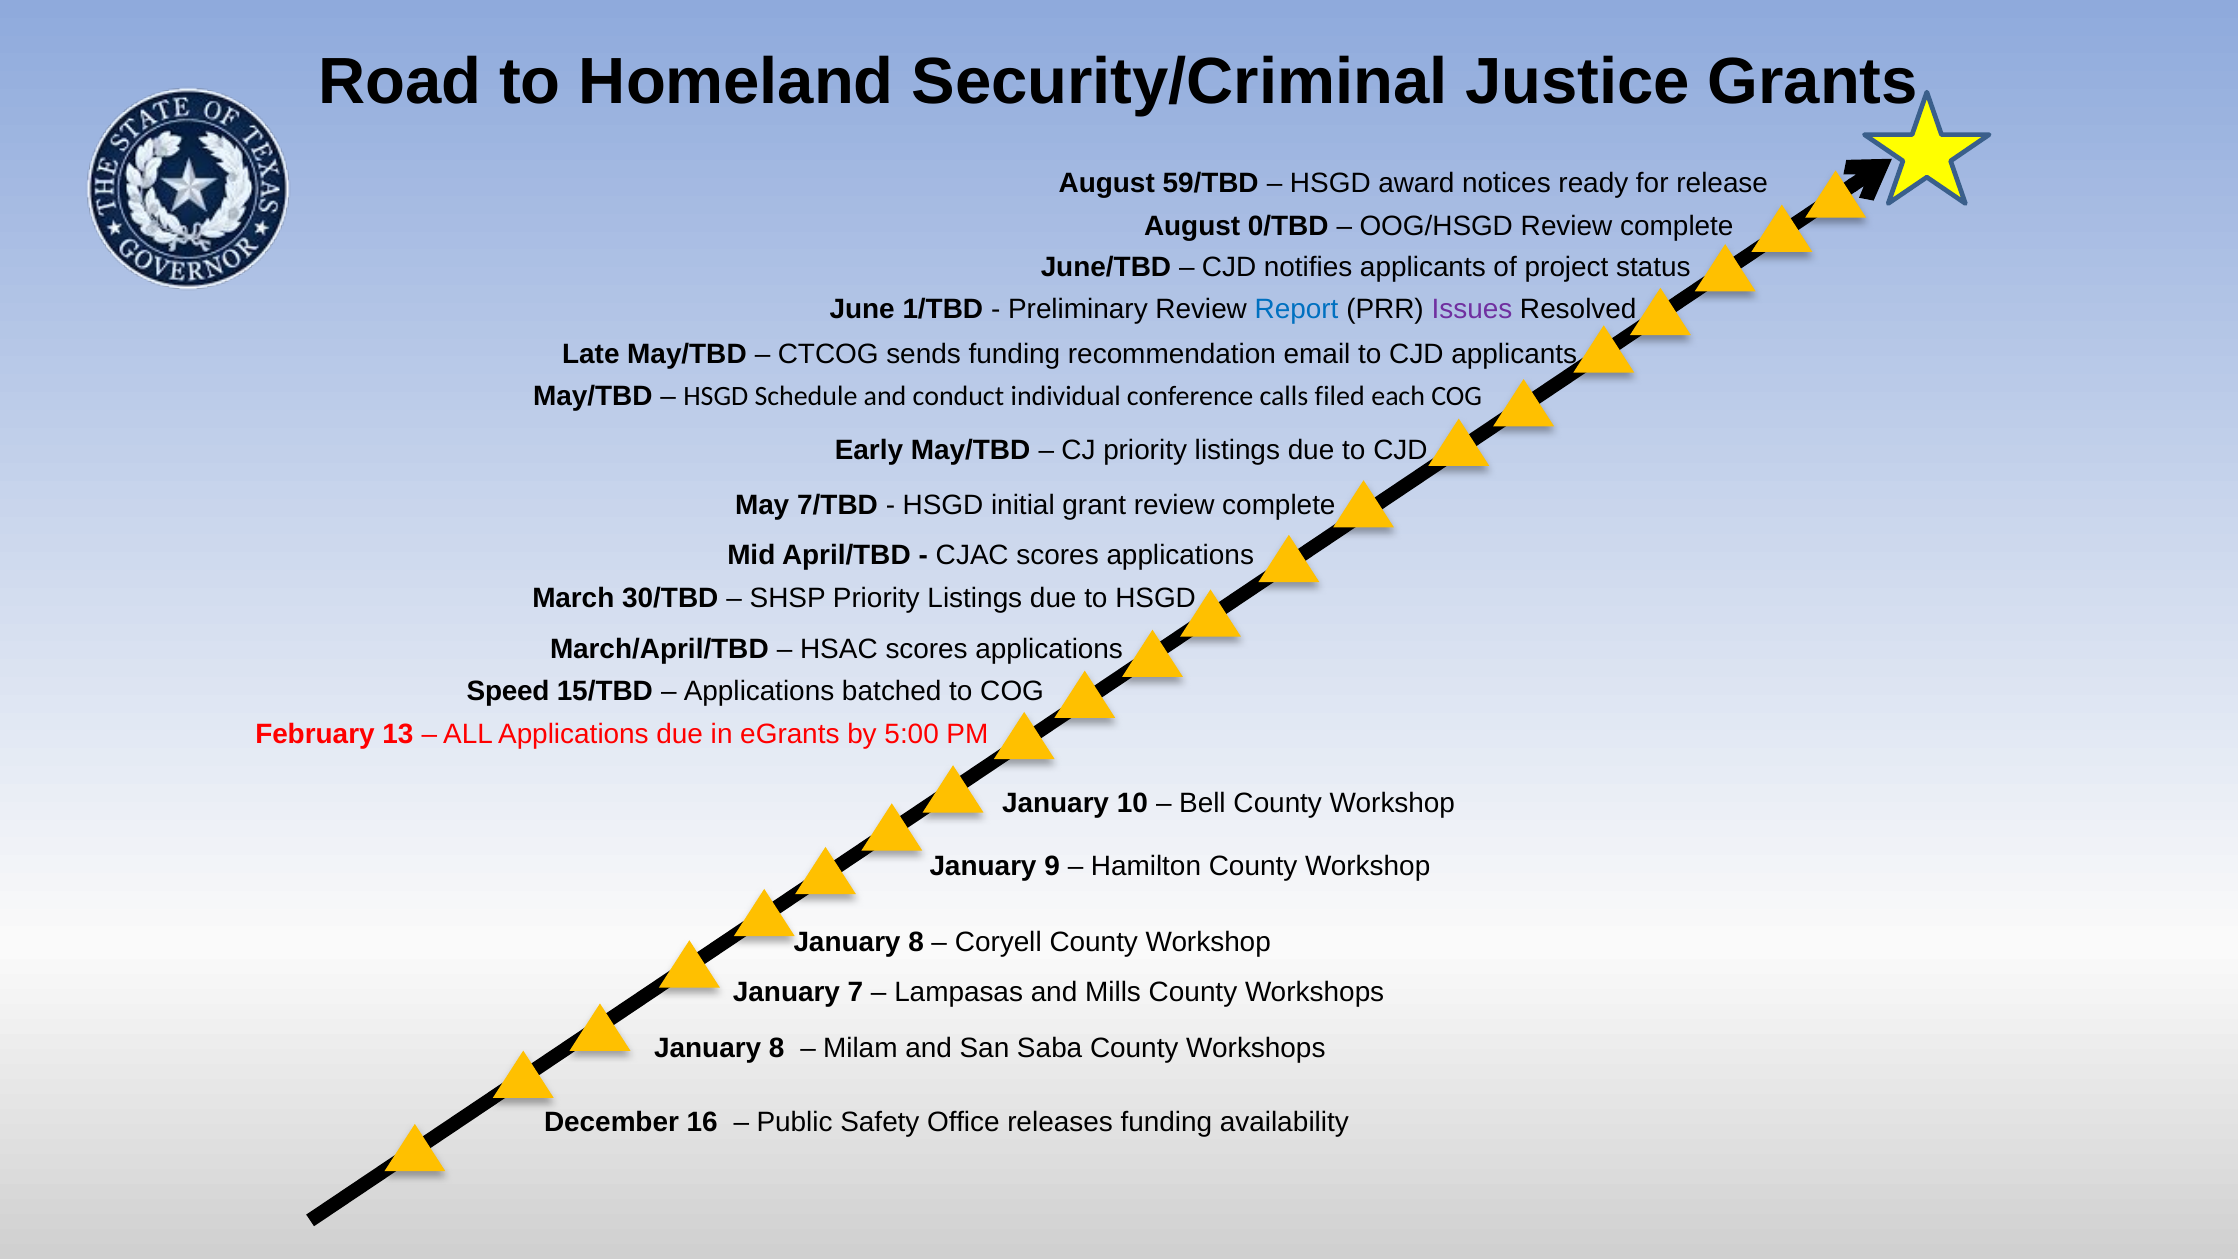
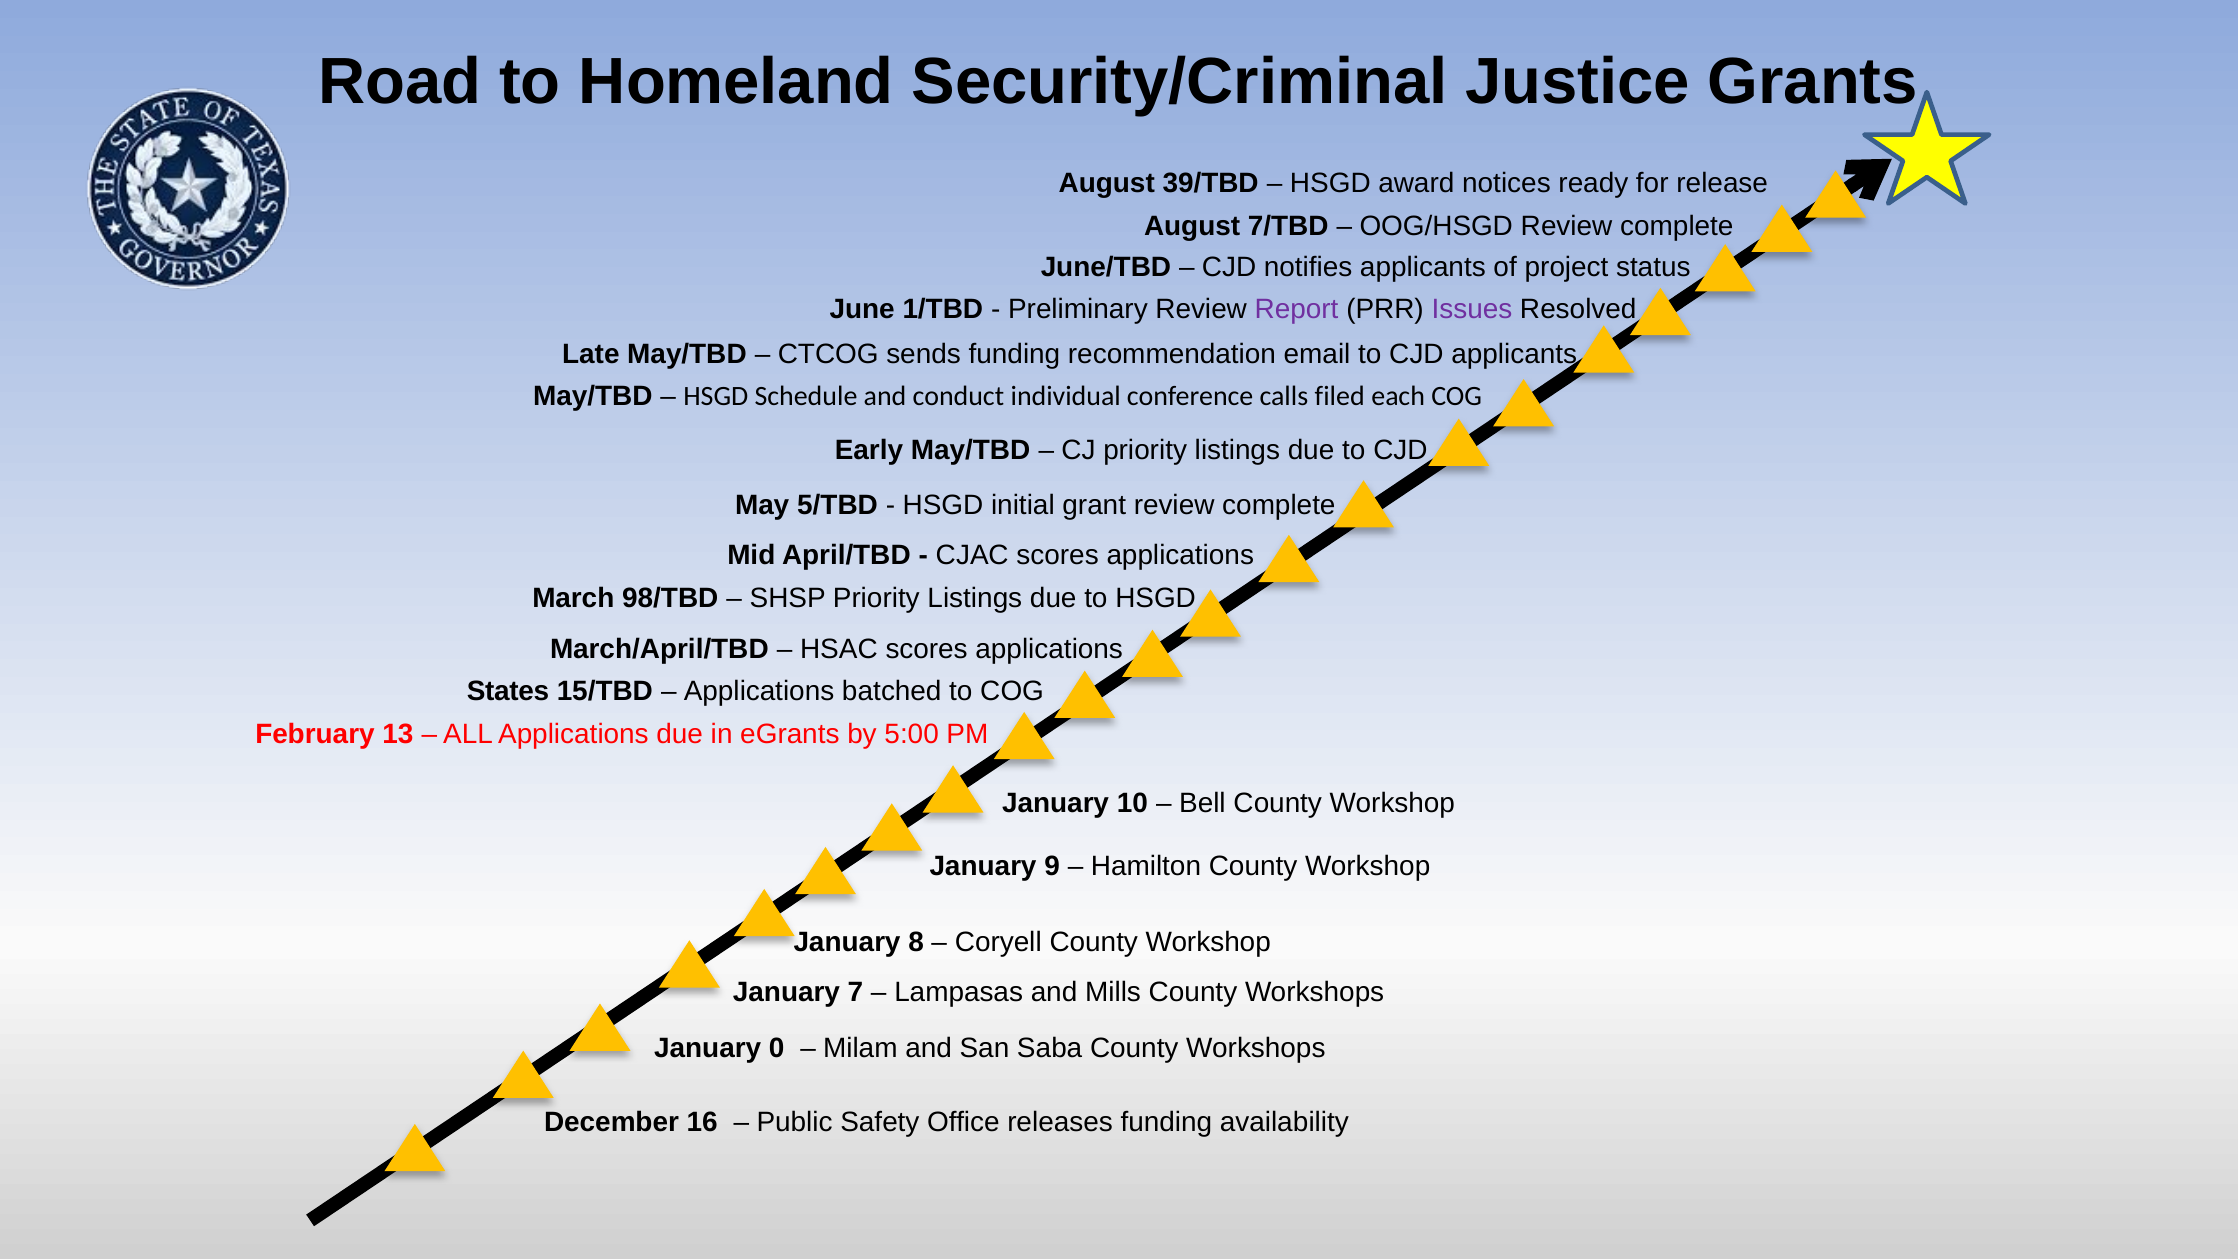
59/TBD: 59/TBD -> 39/TBD (1211, 183)
0/TBD: 0/TBD -> 7/TBD (1288, 227)
Report colour: blue -> purple (1297, 309)
7/TBD: 7/TBD -> 5/TBD (838, 505)
30/TBD: 30/TBD -> 98/TBD (670, 599)
Speed: Speed -> States (508, 692)
8: 8 -> 0 (777, 1048)
